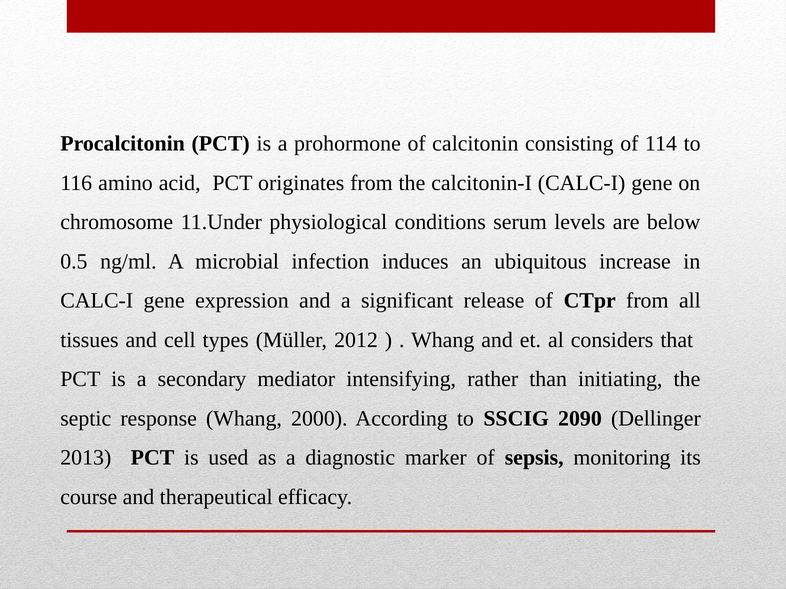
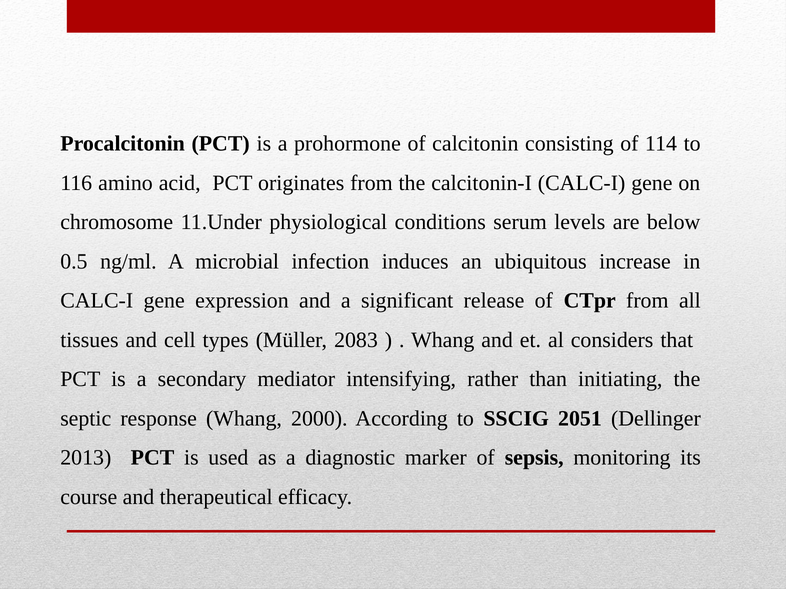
2012: 2012 -> 2083 (356, 340)
2090: 2090 -> 2051 (580, 419)
